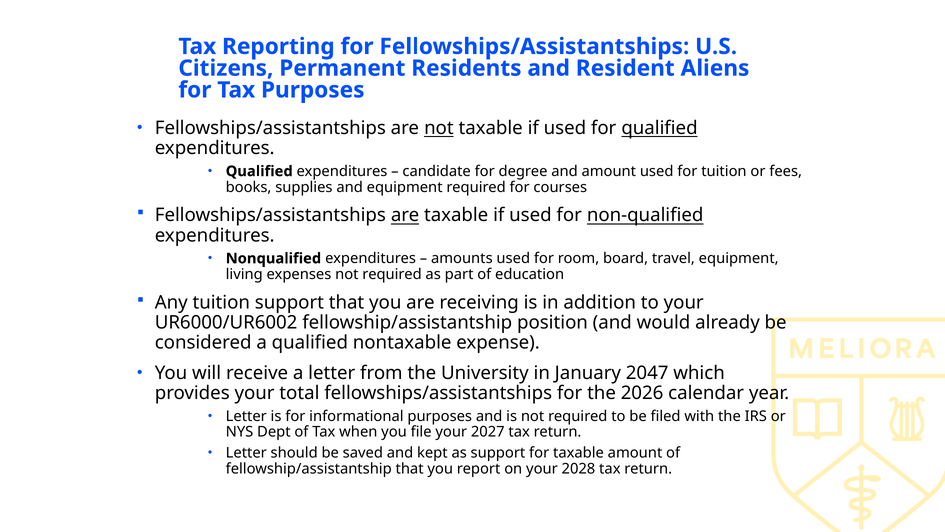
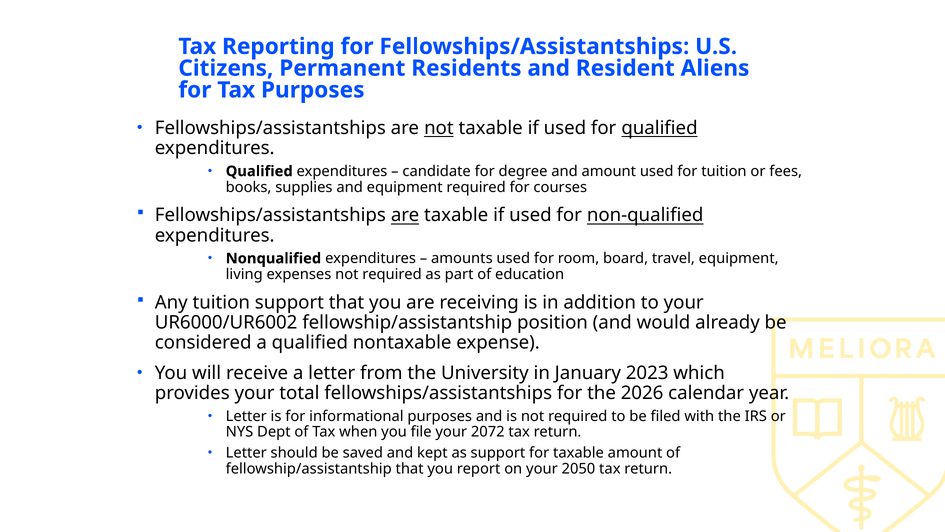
2047: 2047 -> 2023 (647, 373)
2027: 2027 -> 2072 (488, 432)
2028: 2028 -> 2050 (578, 469)
